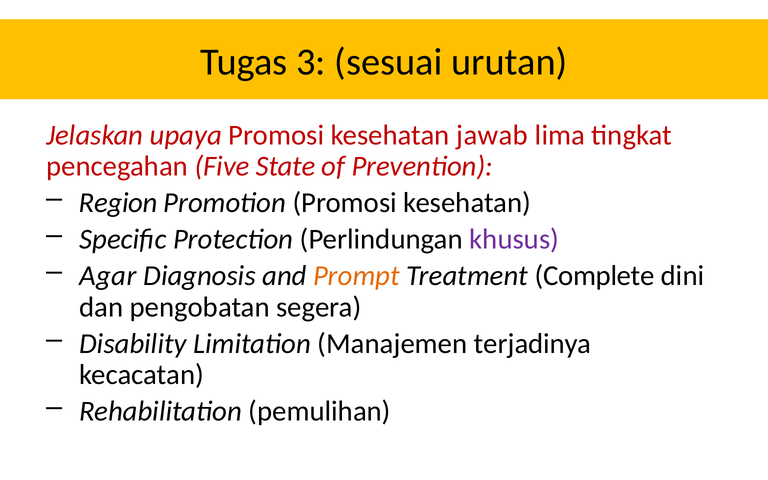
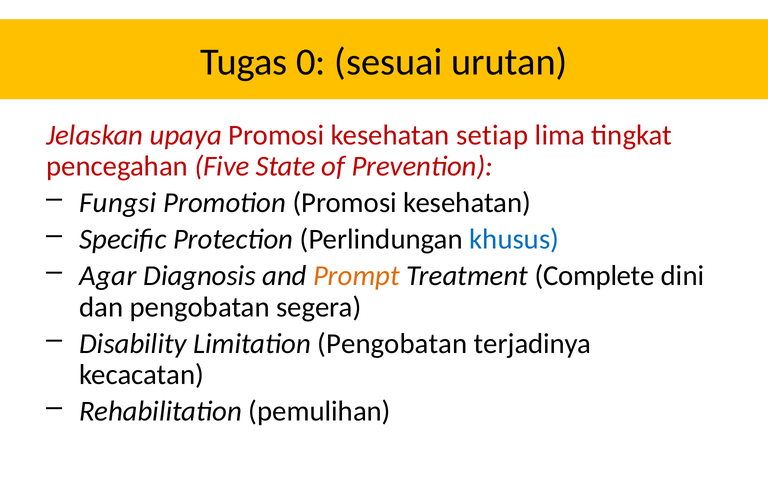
3: 3 -> 0 (311, 62)
jawab: jawab -> setiap (492, 135)
Region: Region -> Fungsi (118, 203)
khusus colour: purple -> blue (514, 239)
Limitation Manajemen: Manajemen -> Pengobatan (392, 344)
